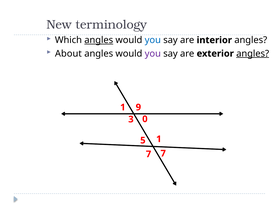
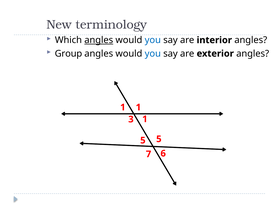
About: About -> Group (68, 54)
you colour: purple -> blue (153, 54)
angles underline: present -> none (253, 54)
1 9: 9 -> 1 (138, 107)
3 0: 0 -> 1 (145, 119)
5 1: 1 -> 5 (159, 139)
7 7: 7 -> 6 (163, 154)
